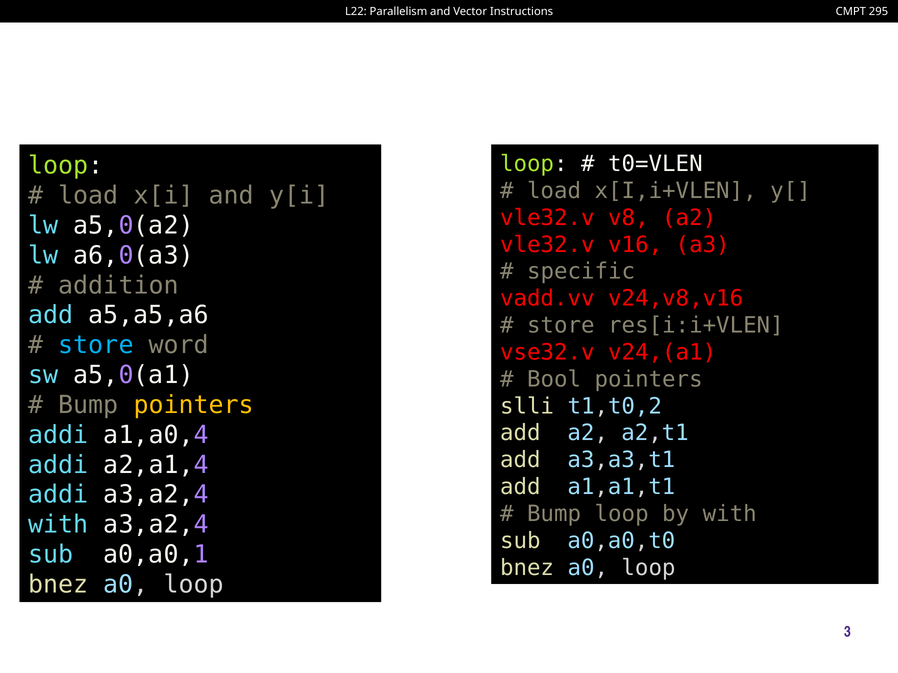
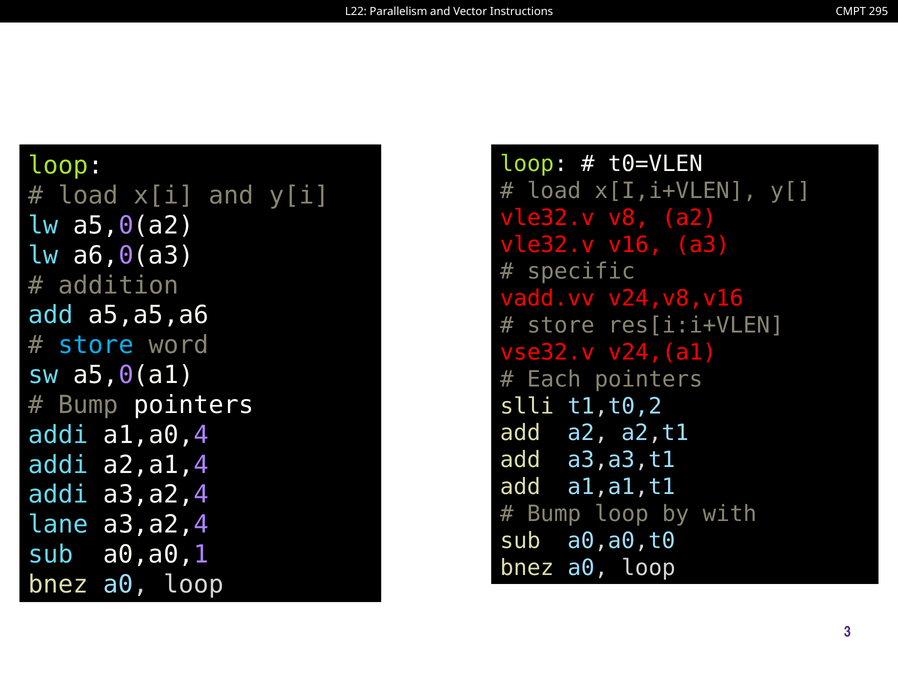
Bool: Bool -> Each (554, 380)
pointers colour: yellow -> white (194, 405)
with: with -> lane (58, 525)
